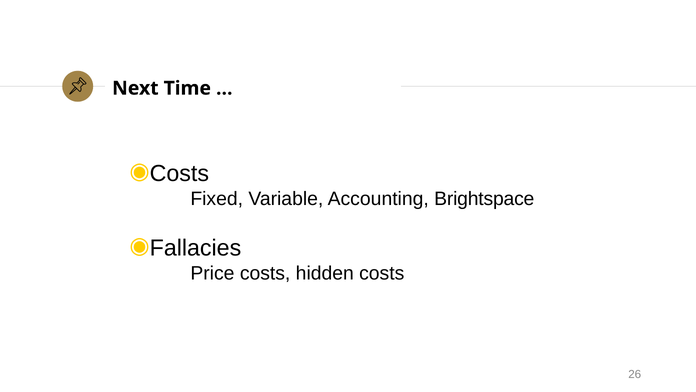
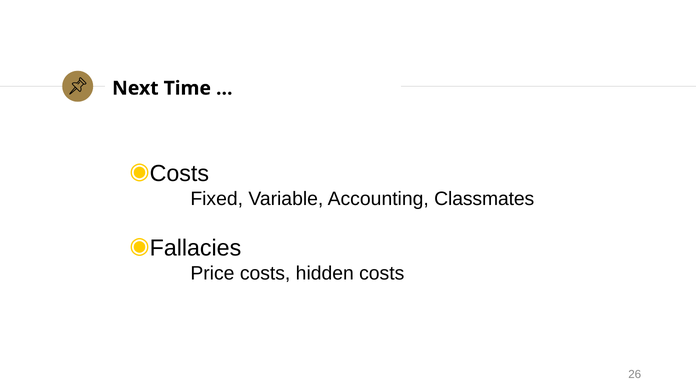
Brightspace: Brightspace -> Classmates (484, 199)
